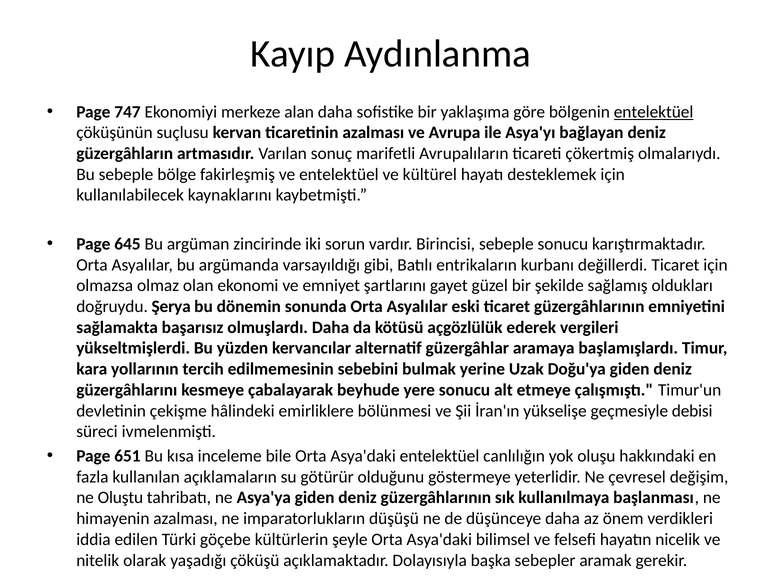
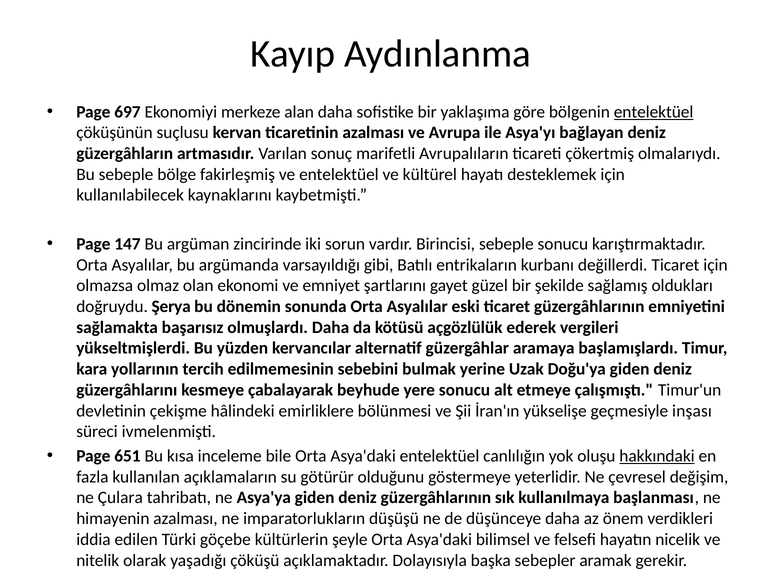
747: 747 -> 697 (127, 112)
645: 645 -> 147 (127, 244)
debisi: debisi -> inşası (692, 410)
hakkındaki underline: none -> present (657, 456)
Oluştu: Oluştu -> Çulara (120, 497)
